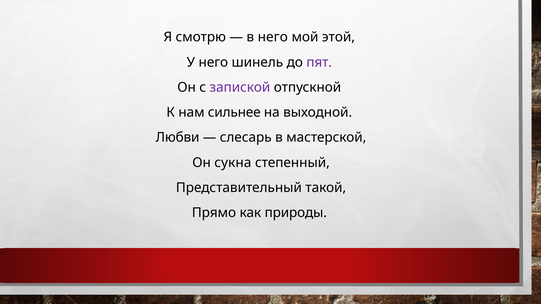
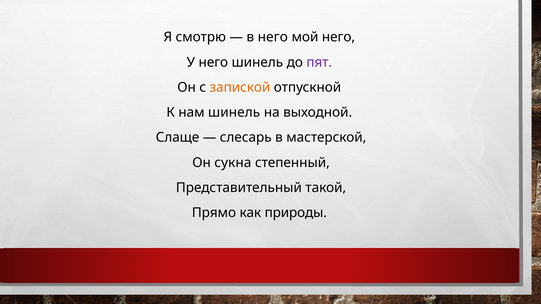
мой этой: этой -> него (338, 37)
запиской colour: purple -> orange (240, 87)
нам сильнее: сильнее -> шинель (234, 112)
Любви: Любви -> Слаще (178, 138)
